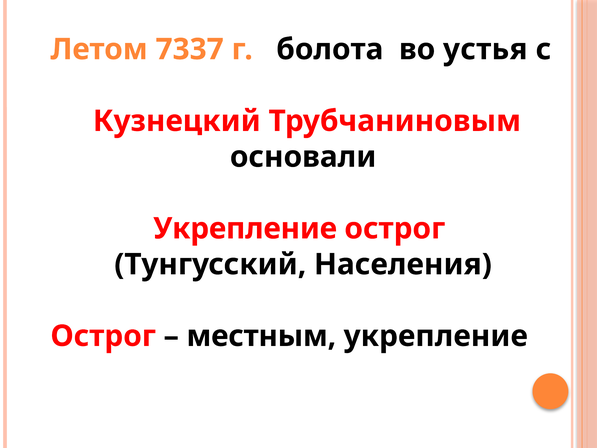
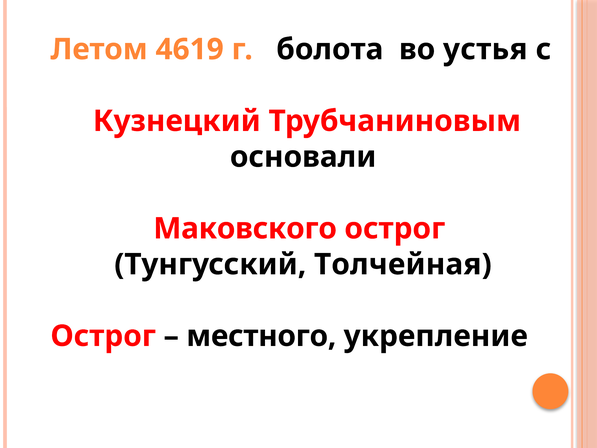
7337: 7337 -> 4619 (190, 49)
Укрепление: Укрепление -> Маковского (245, 228)
Населения: Населения -> Толчейная (403, 264)
местным: местным -> местного (261, 336)
